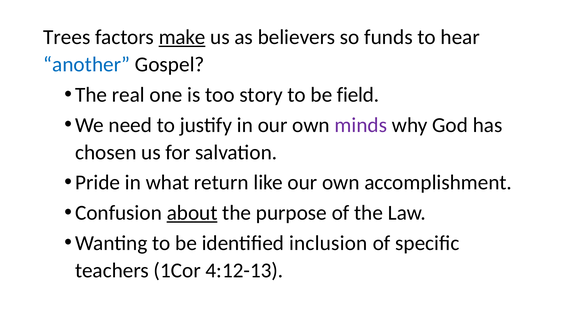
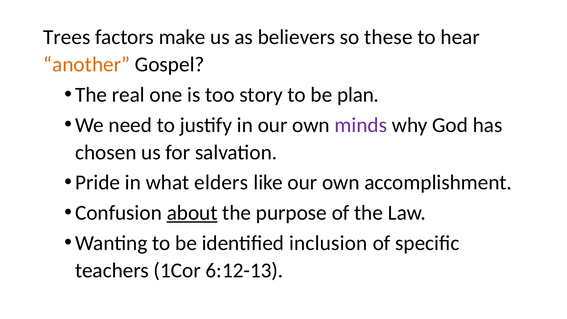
make underline: present -> none (182, 37)
funds: funds -> these (388, 37)
another colour: blue -> orange (87, 65)
field: field -> plan (358, 95)
return: return -> elders (221, 183)
4:12-13: 4:12-13 -> 6:12-13 (244, 270)
